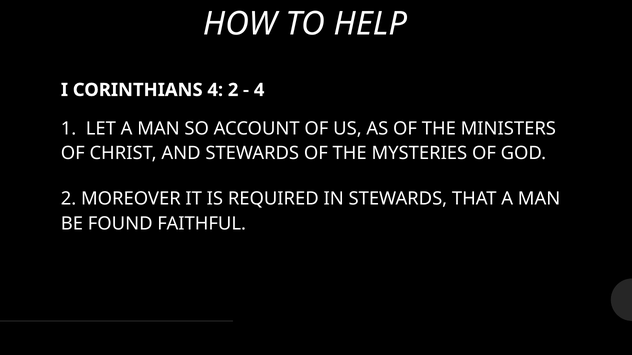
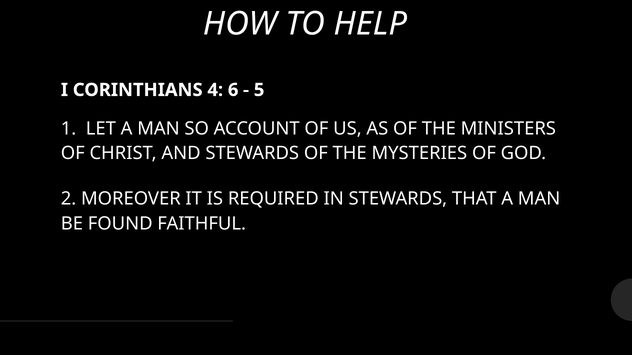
4 2: 2 -> 6 (233, 90)
4: 4 -> 5 (259, 90)
